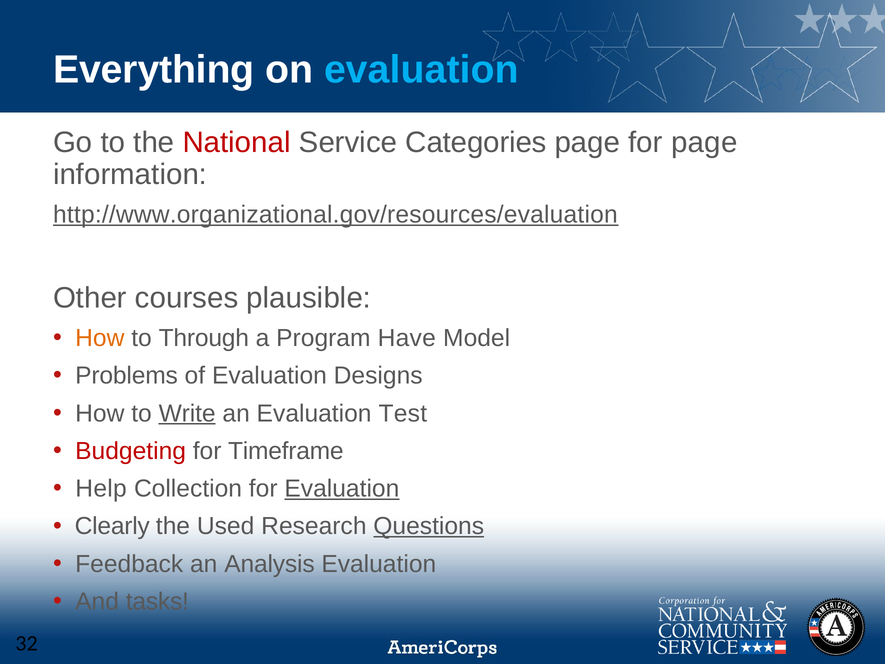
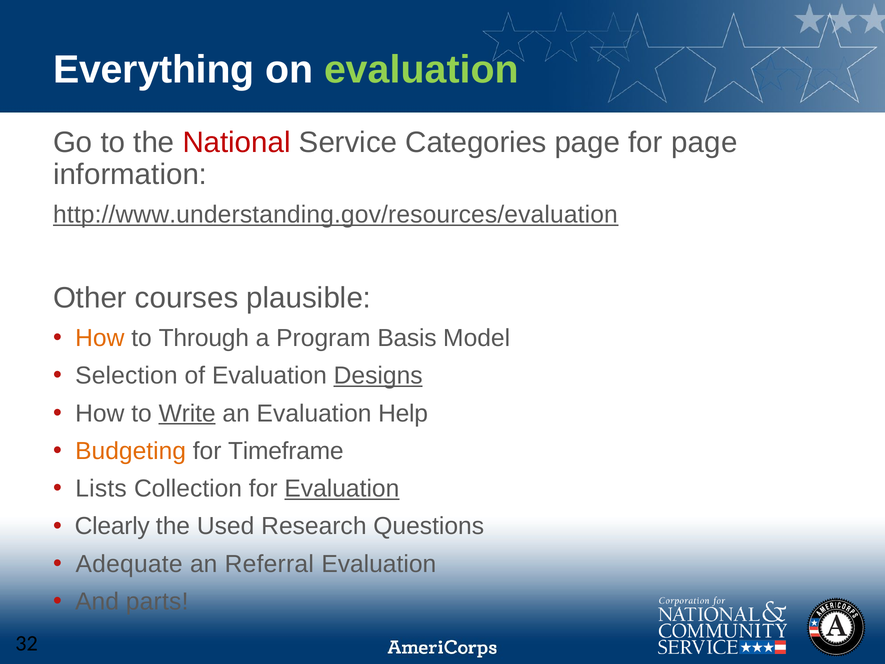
evaluation colour: light blue -> light green (421, 70)
http://www.organizational.gov/resources/evaluation: http://www.organizational.gov/resources/evaluation -> http://www.understanding.gov/resources/evaluation (335, 214)
Have: Have -> Basis (407, 338)
Problems: Problems -> Selection (126, 376)
Designs underline: none -> present (378, 376)
Test: Test -> Help (403, 413)
Budgeting colour: red -> orange (131, 451)
Help: Help -> Lists (101, 488)
Questions underline: present -> none (429, 526)
Feedback: Feedback -> Adequate (129, 564)
Analysis: Analysis -> Referral (269, 564)
tasks: tasks -> parts (157, 601)
